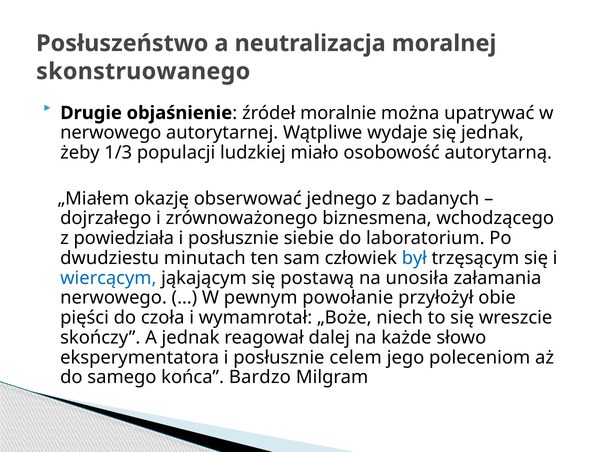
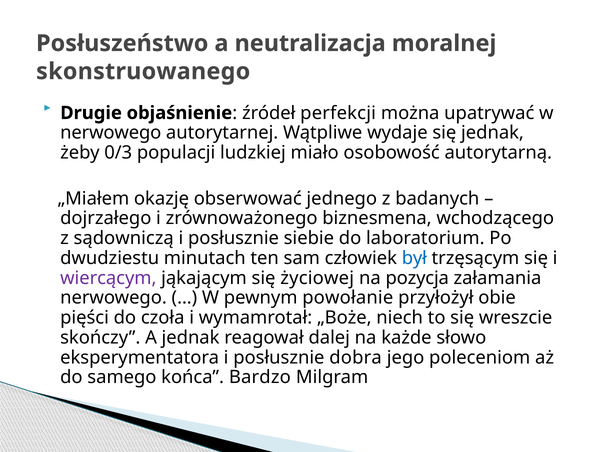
moralnie: moralnie -> perfekcji (338, 113)
1/3: 1/3 -> 0/3 (118, 153)
powiedziała: powiedziała -> sądowniczą (124, 238)
wiercącym colour: blue -> purple (108, 278)
postawą: postawą -> życiowej (317, 278)
unosiła: unosiła -> pozycja (417, 278)
celem: celem -> dobra (356, 358)
